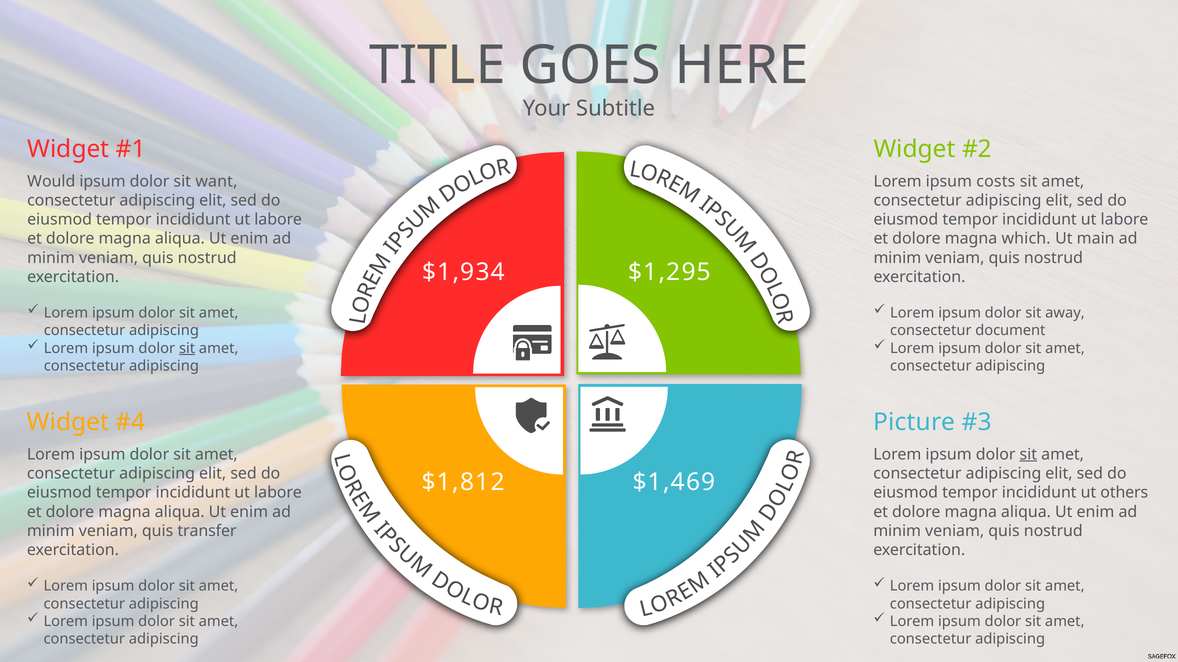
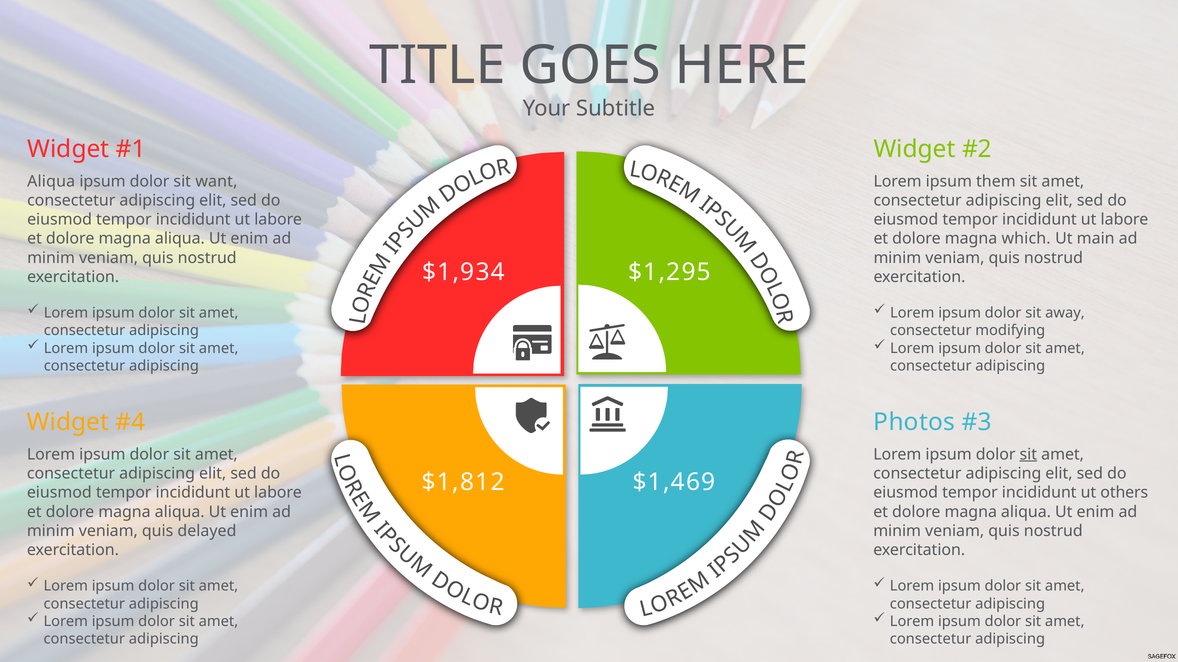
Would: Would -> Aliqua (51, 181)
costs: costs -> them (996, 181)
document: document -> modifying (1010, 331)
sit underline: present -> none (187, 349)
Picture: Picture -> Photos (914, 422)
transfer: transfer -> delayed (207, 531)
